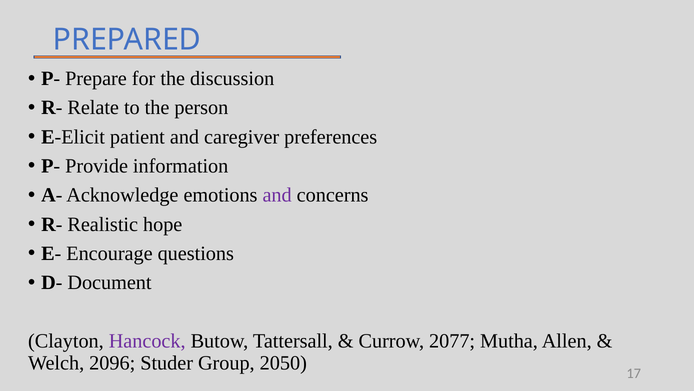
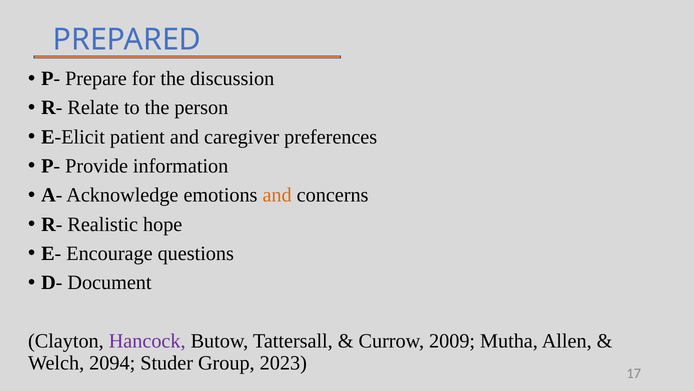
and colour: purple -> orange (277, 195)
2077: 2077 -> 2009 (452, 340)
2096: 2096 -> 2094 (112, 362)
2050: 2050 -> 2023 (283, 362)
